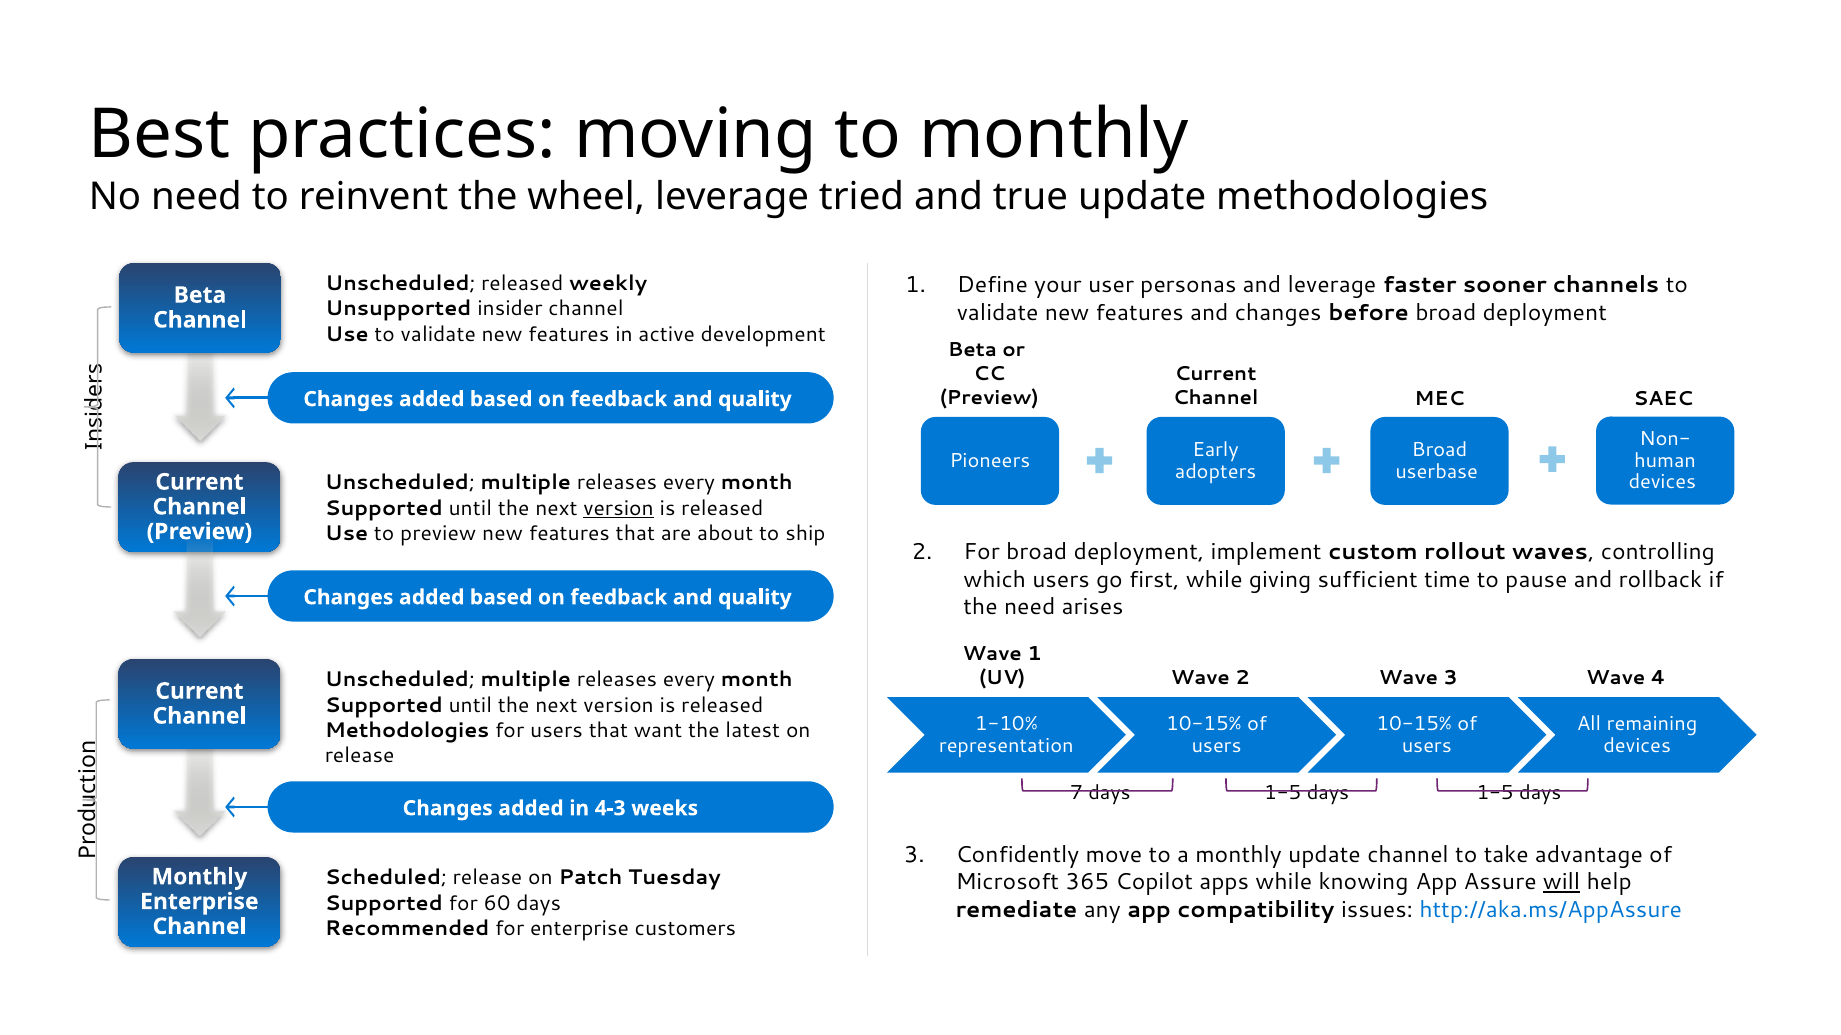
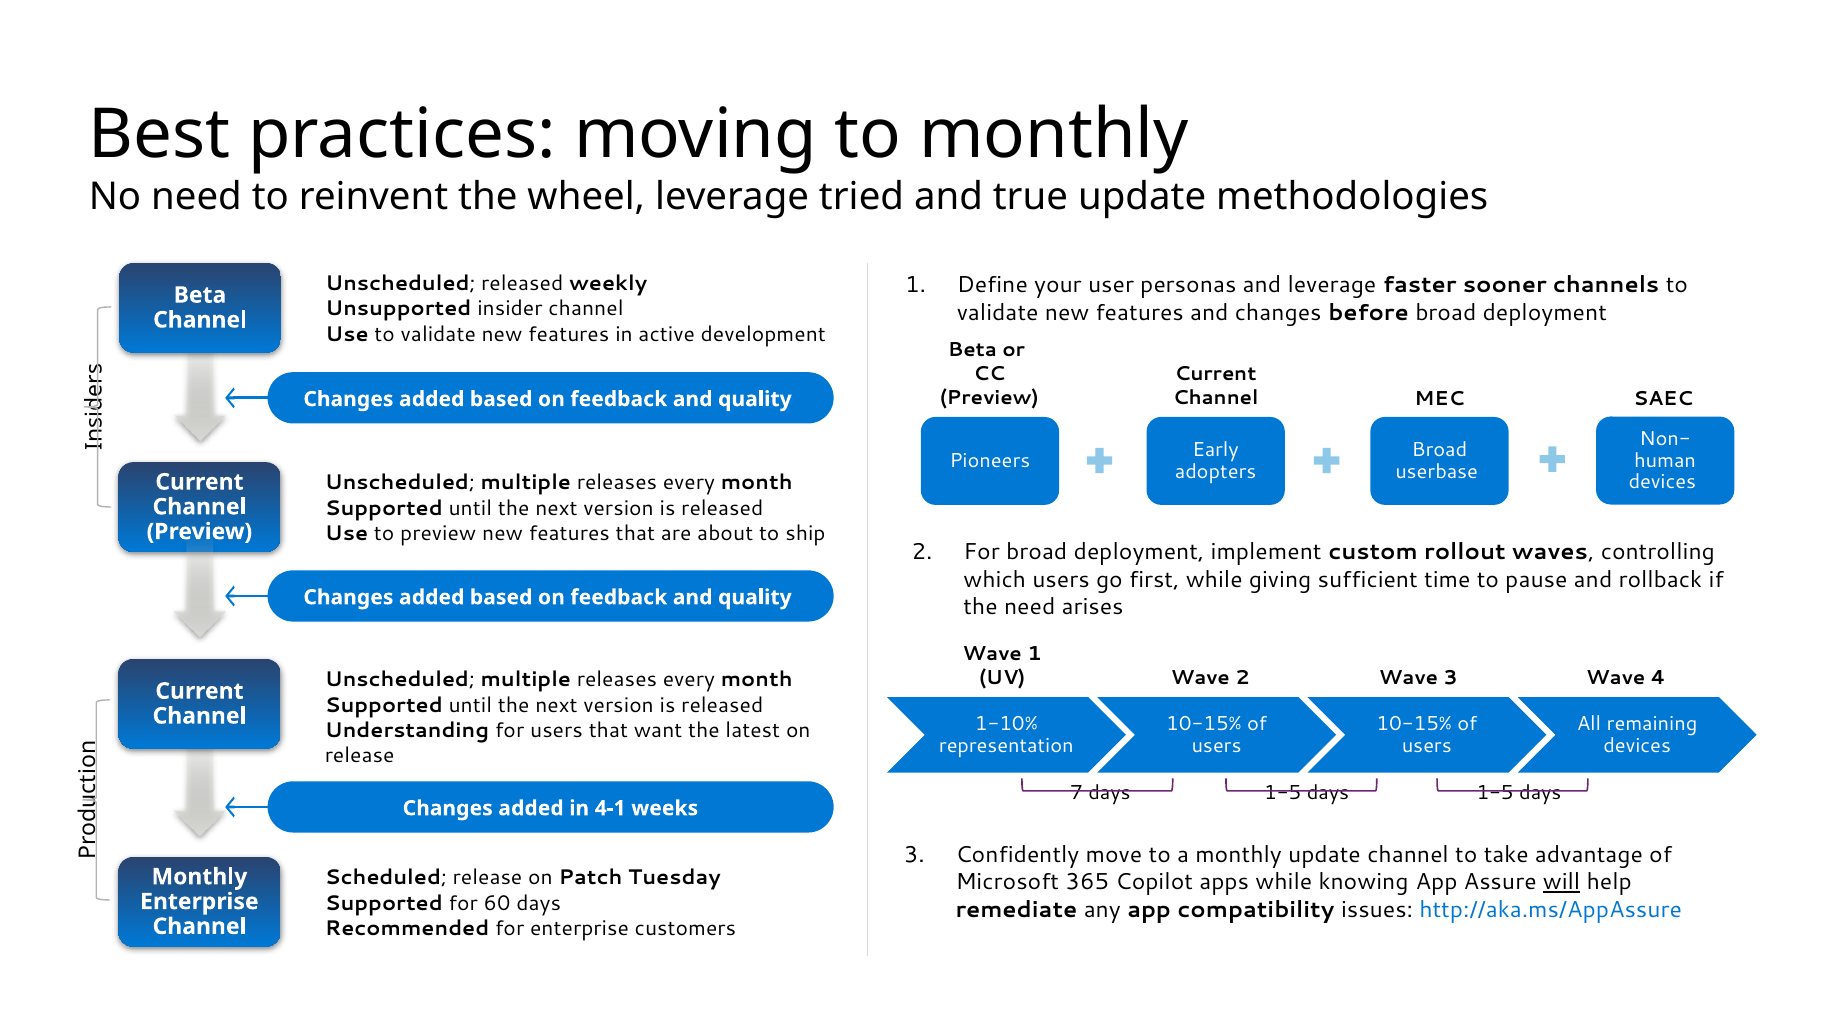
version underline: present -> none (619, 509)
Methodologies: Methodologies -> Understanding (407, 731)
4-3: 4-3 -> 4-1 (610, 809)
